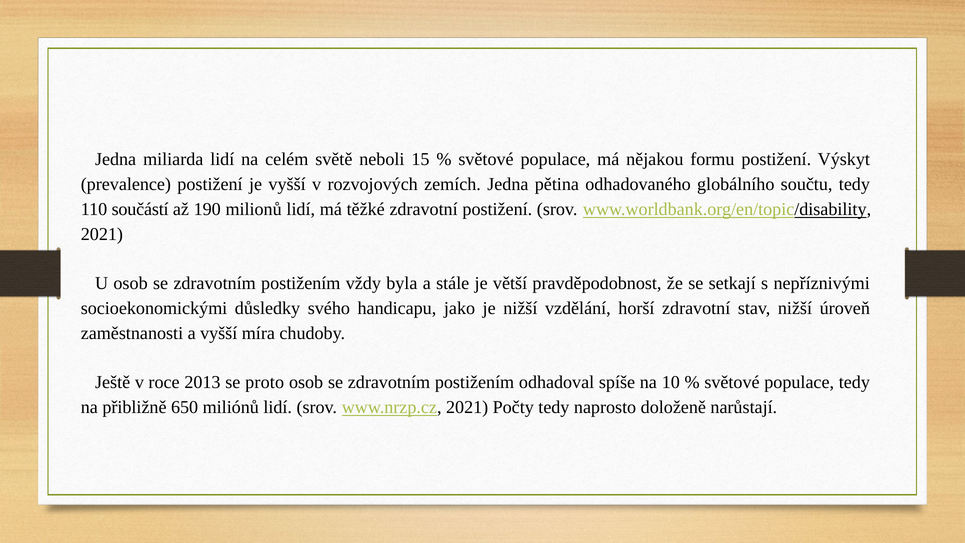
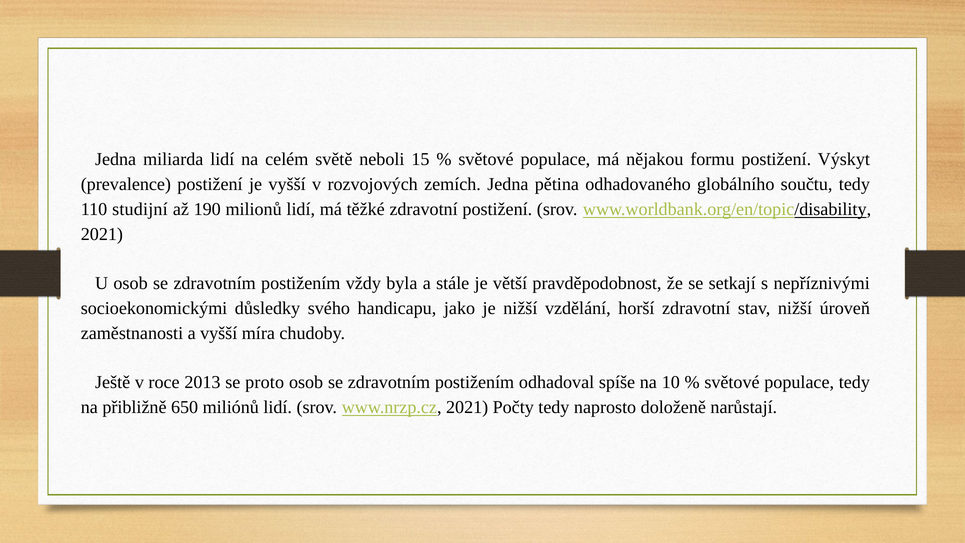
součástí: součástí -> studijní (140, 209)
